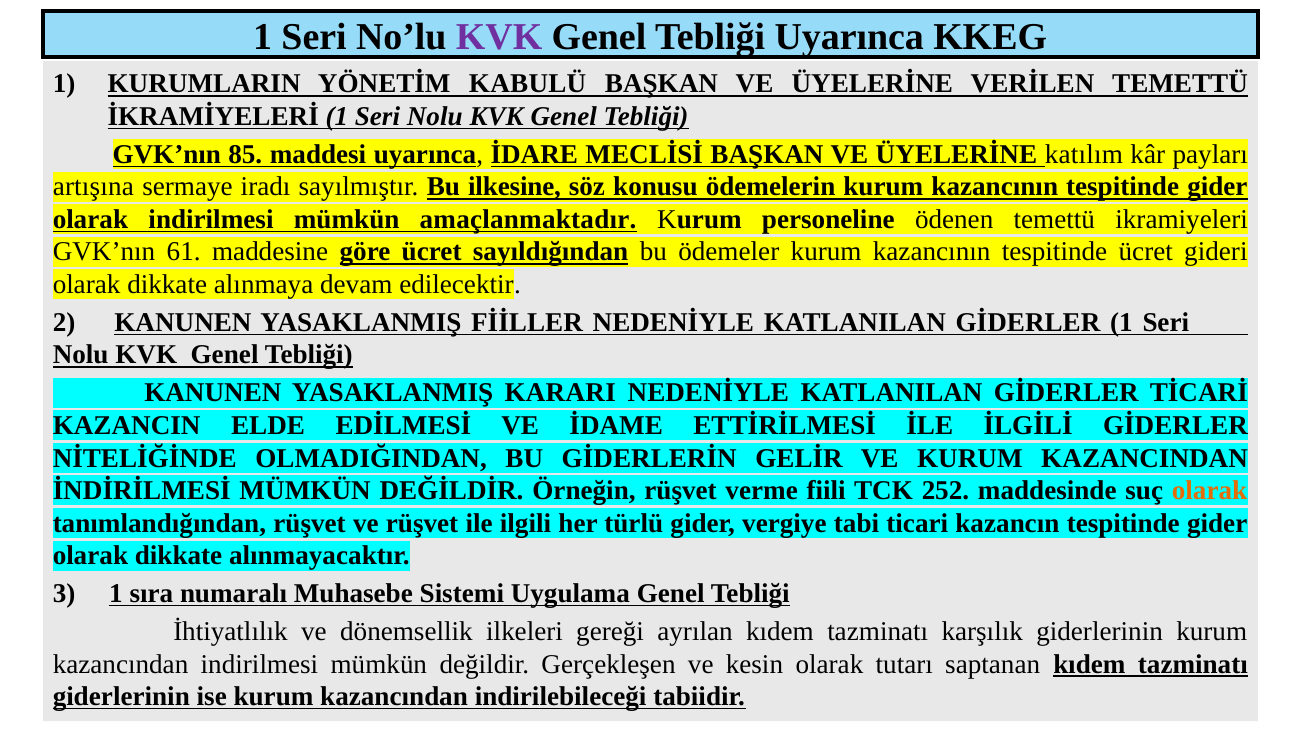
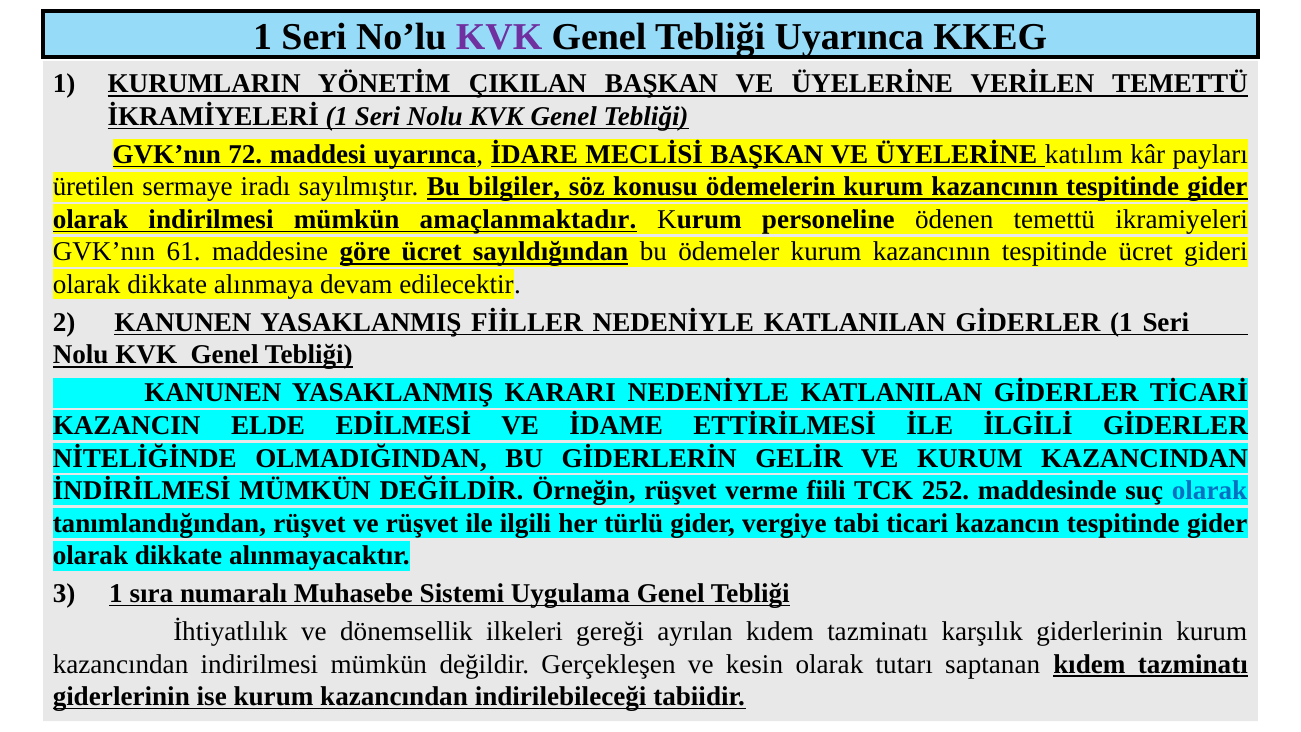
KABULÜ: KABULÜ -> ÇIKILAN (528, 84)
85: 85 -> 72 (245, 154)
artışına: artışına -> üretilen (94, 187)
ilkesine: ilkesine -> bilgiler (514, 187)
olarak colour: orange -> blue (1210, 490)
